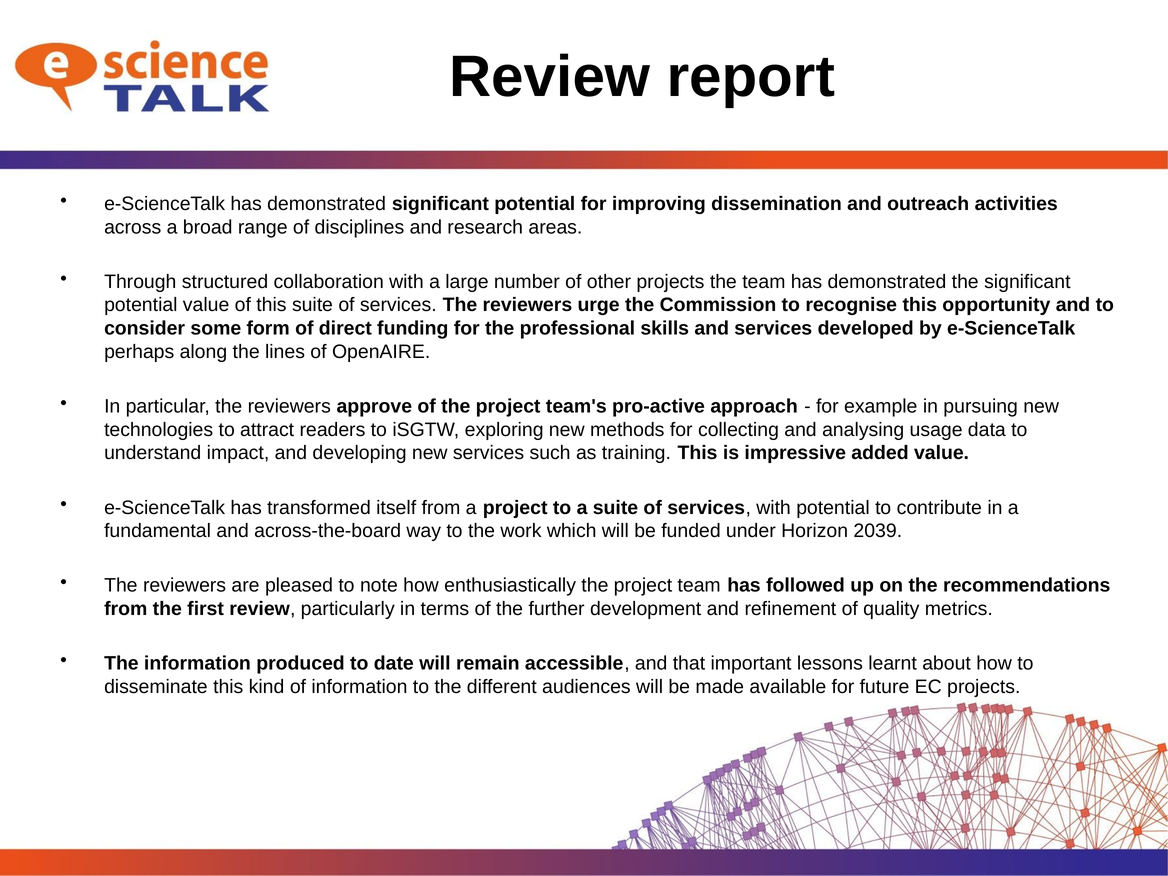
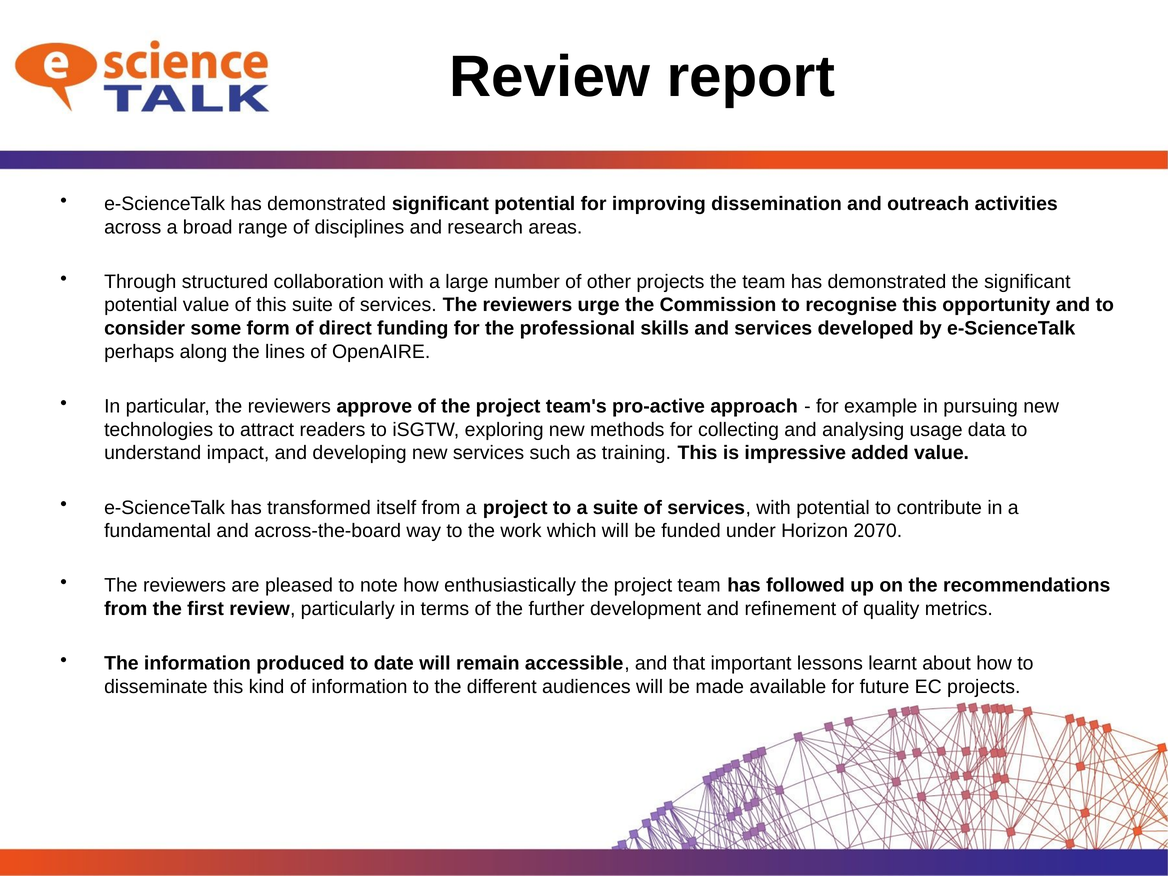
2039: 2039 -> 2070 (878, 531)
